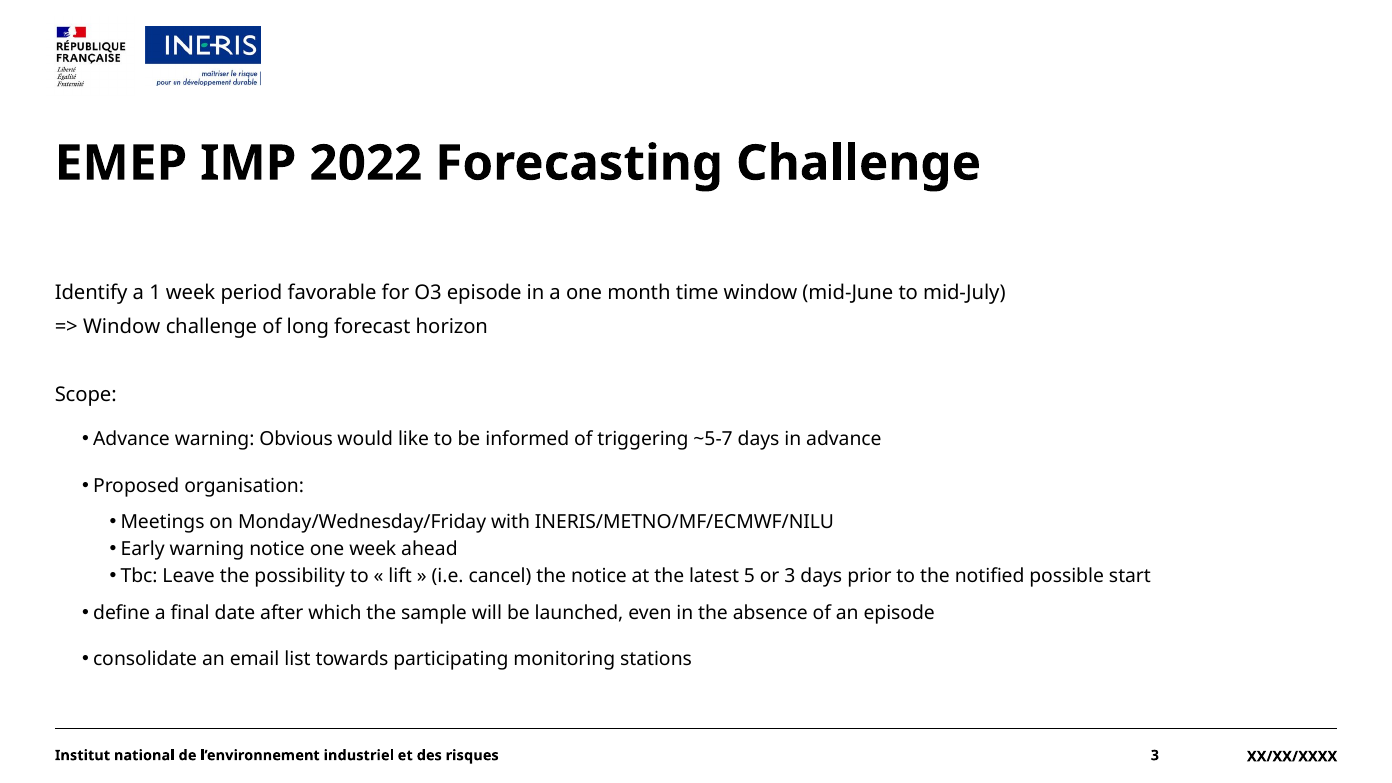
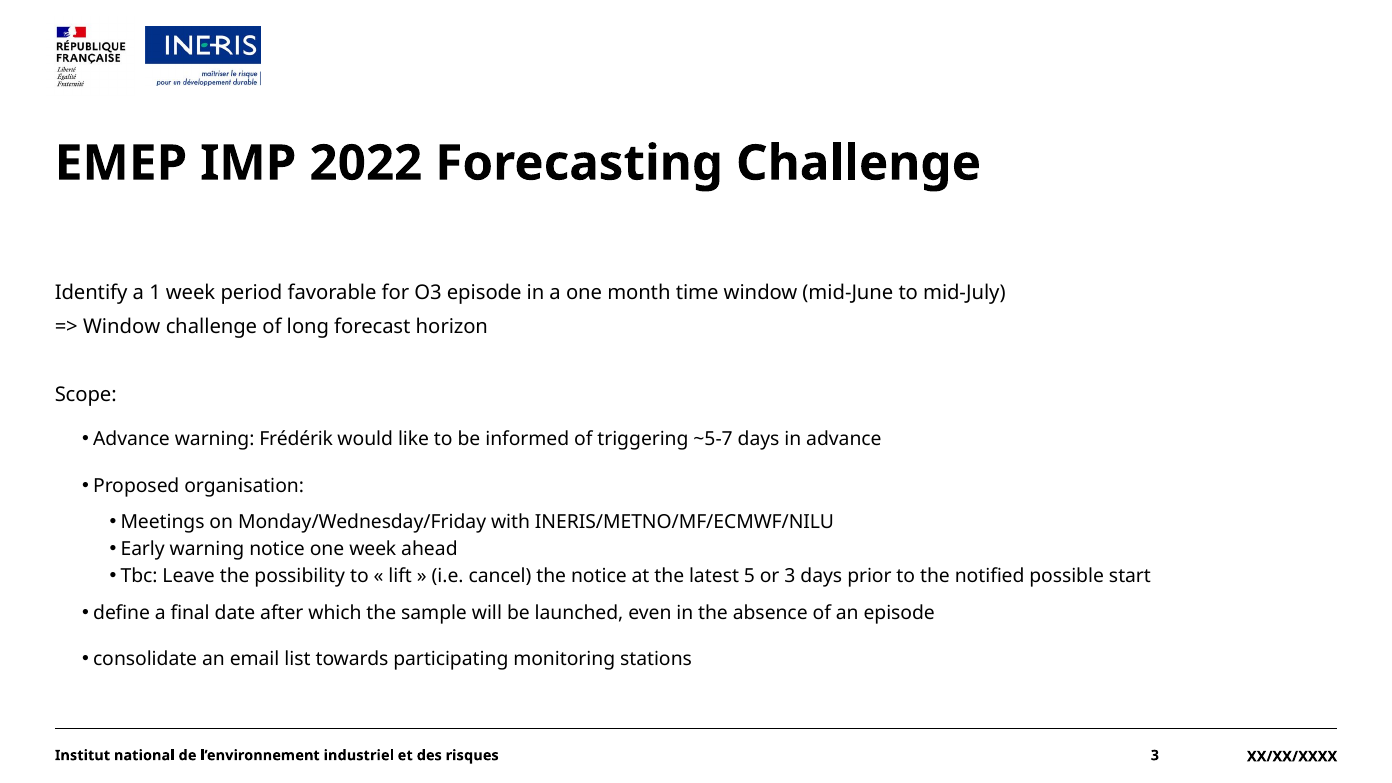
Obvious: Obvious -> Frédérik (296, 439)
